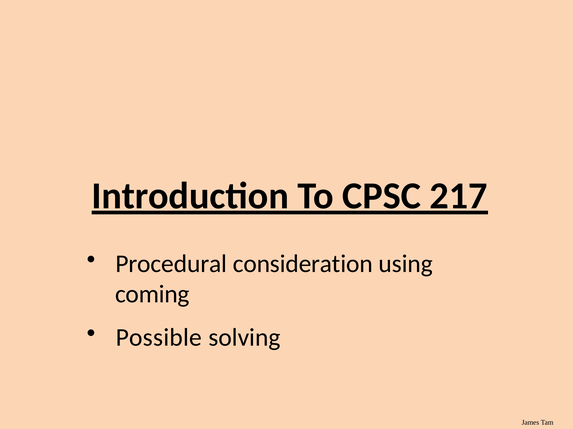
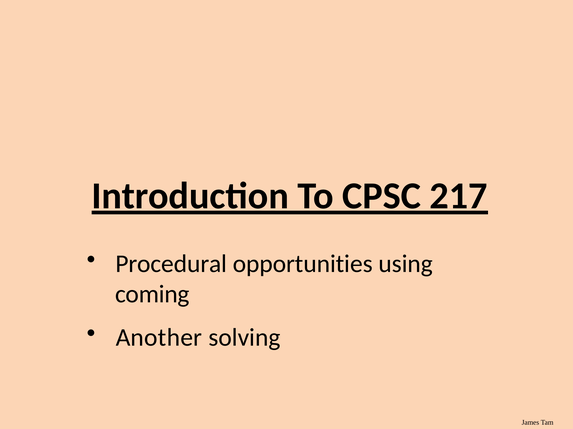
consideration: consideration -> opportunities (303, 264)
Possible: Possible -> Another (159, 338)
